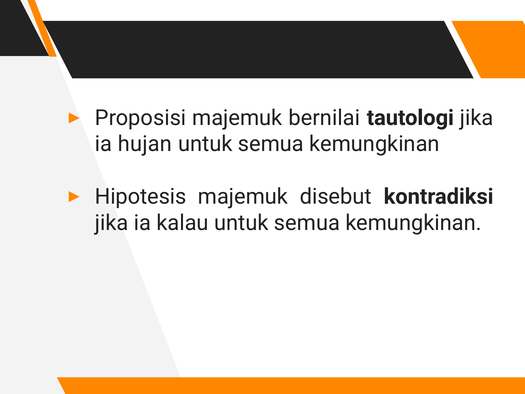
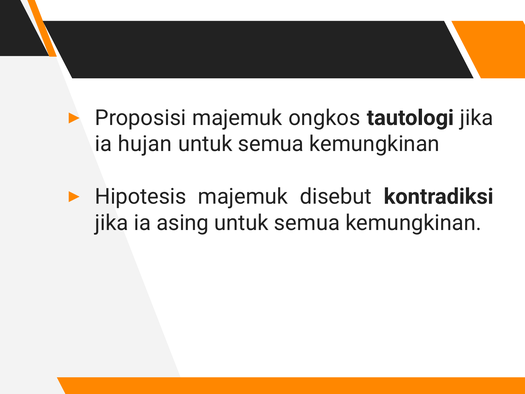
bernilai: bernilai -> ongkos (324, 118)
kalau: kalau -> asing (183, 223)
